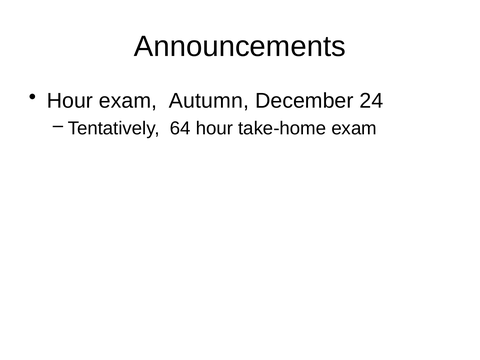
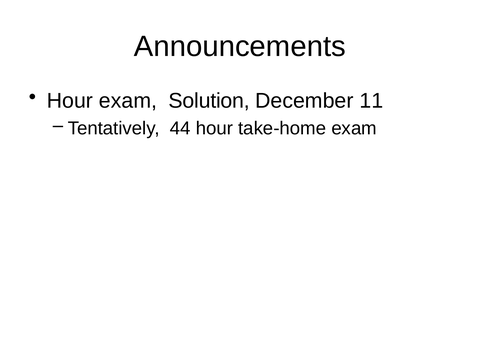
Autumn: Autumn -> Solution (209, 101)
24: 24 -> 11 (371, 101)
64: 64 -> 44 (180, 128)
